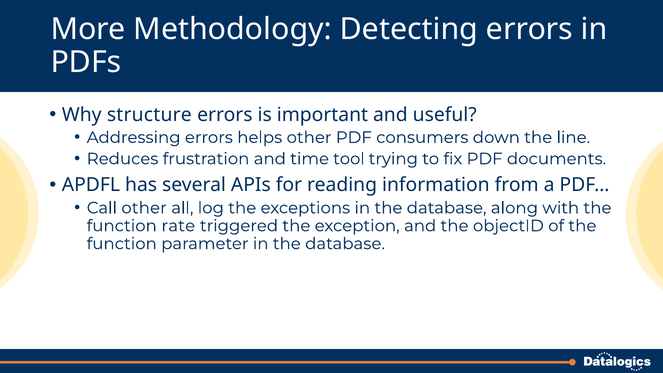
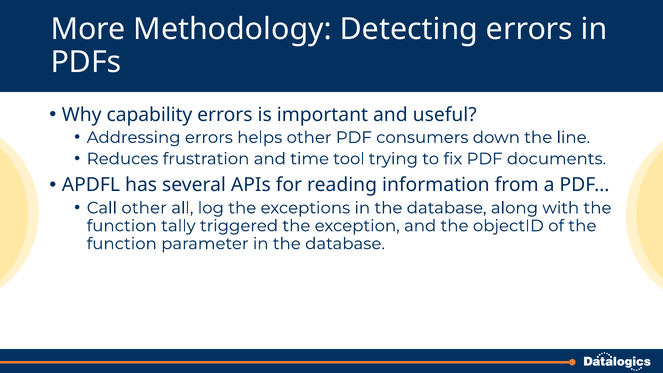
structure: structure -> capability (149, 115)
rate: rate -> tally (178, 226)
